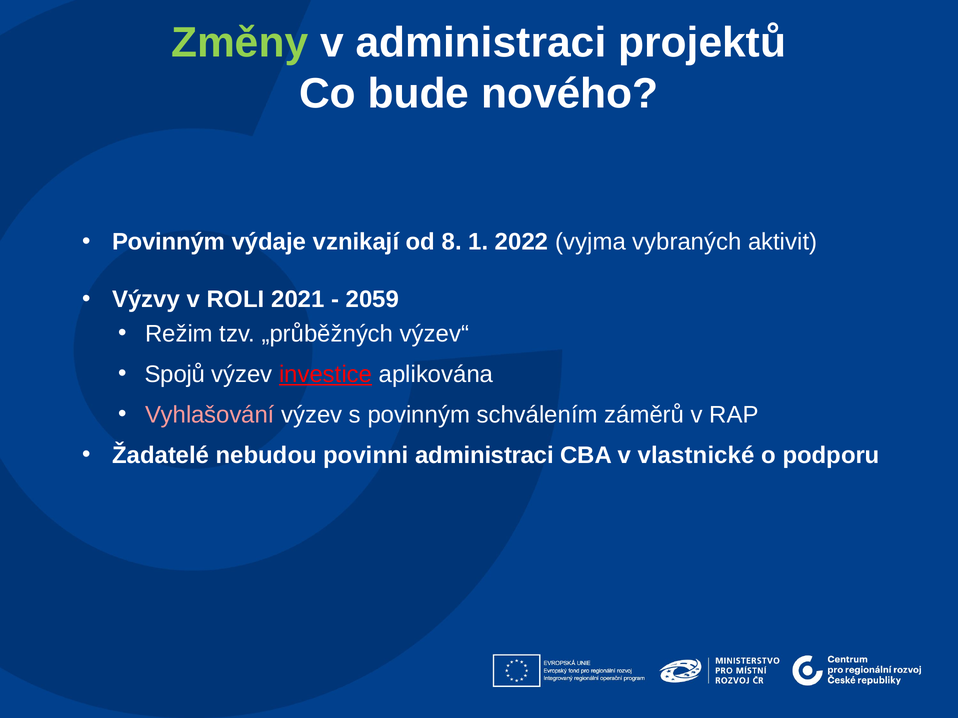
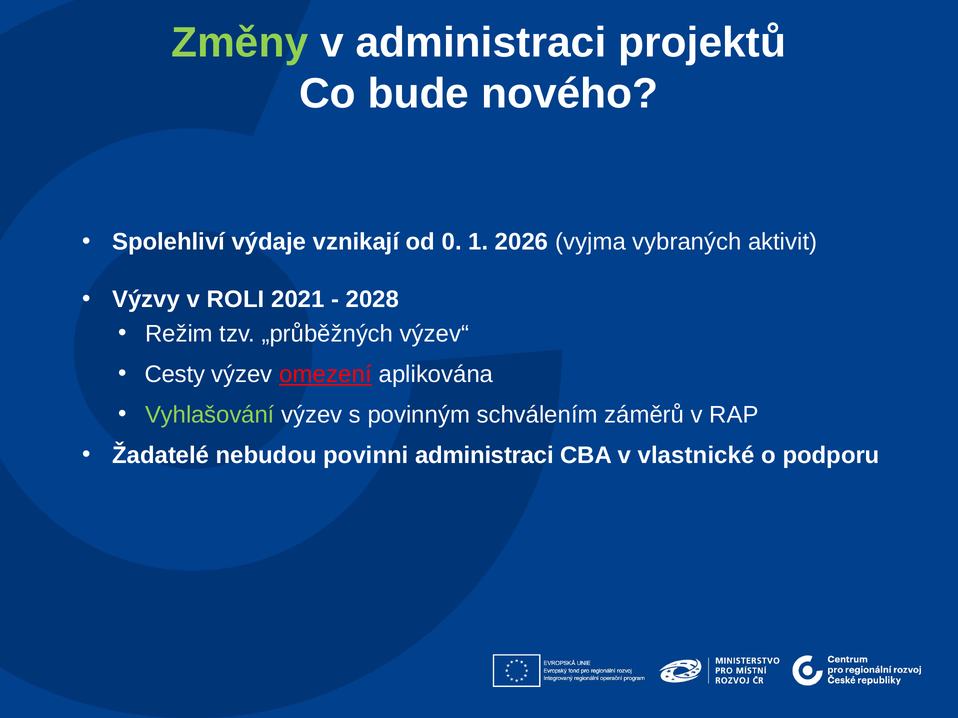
Povinným: Povinným -> Spolehliví (169, 242)
8: 8 -> 0 (452, 242)
2022: 2022 -> 2026 (522, 242)
2059: 2059 -> 2028 (372, 300)
Spojů: Spojů -> Cesty (175, 375)
investice: investice -> omezení (326, 375)
Vyhlašování colour: pink -> light green (210, 415)
